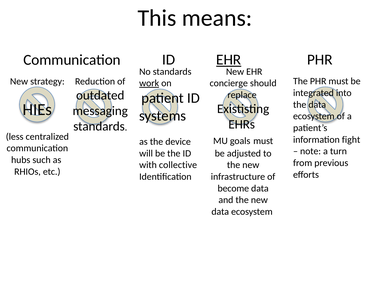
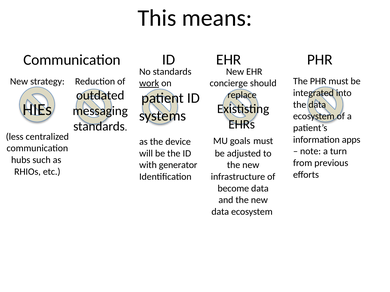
EHR underline: present -> none (229, 60)
fight: fight -> apps (351, 140)
collective: collective -> generator (178, 165)
